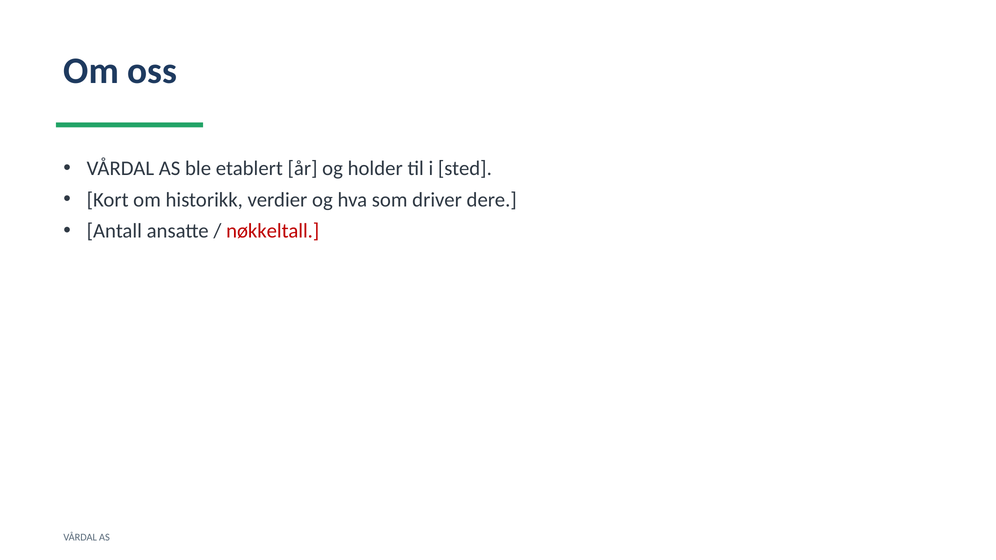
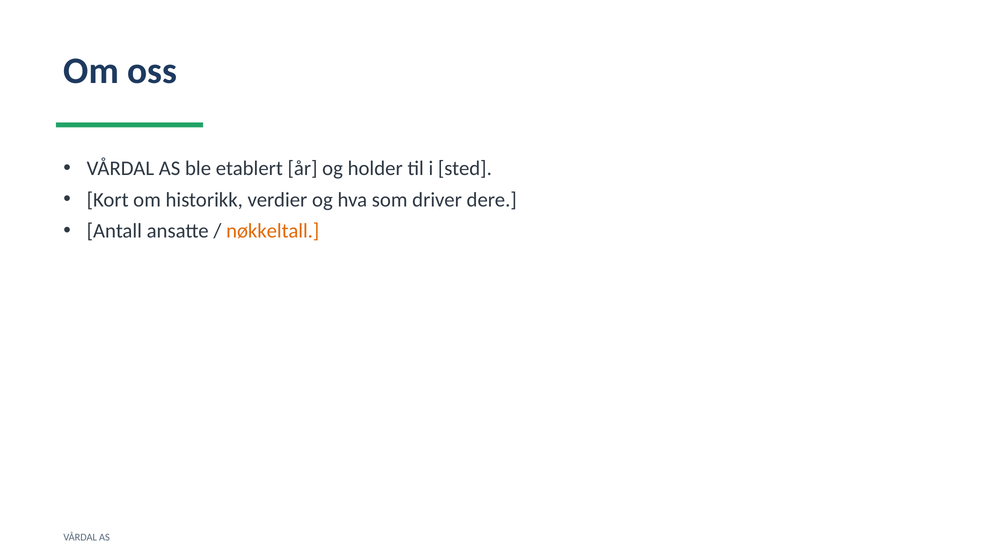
nøkkeltall colour: red -> orange (273, 231)
